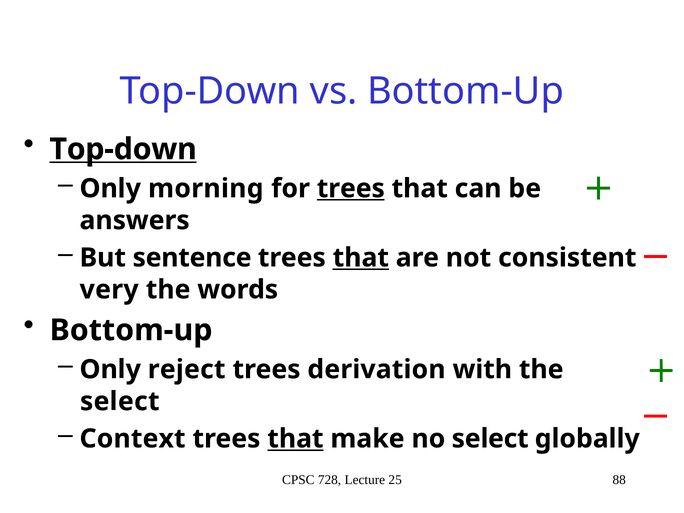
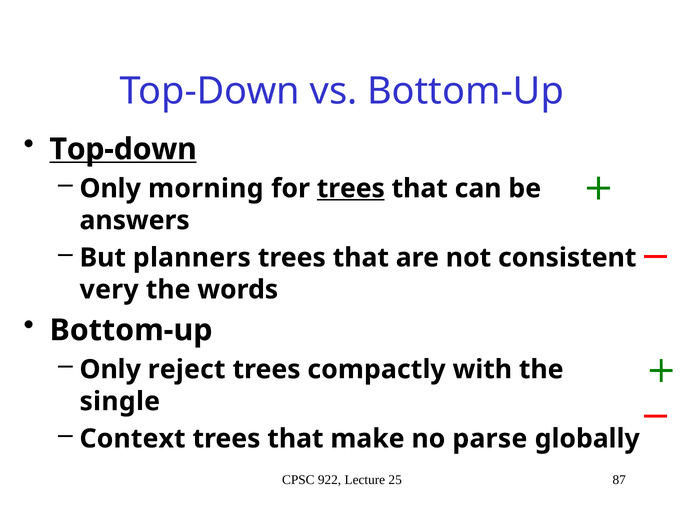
sentence: sentence -> planners (192, 258)
that underline: present -> none (361, 258)
derivation: derivation -> compactly (376, 369)
select: select -> single (120, 401)
that underline: present -> none (295, 439)
no select: select -> parse (490, 439)
728: 728 -> 922 (330, 480)
88: 88 -> 87 (619, 480)
